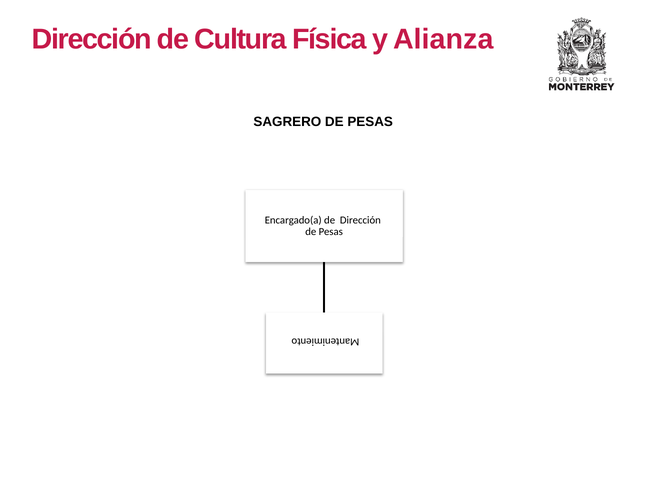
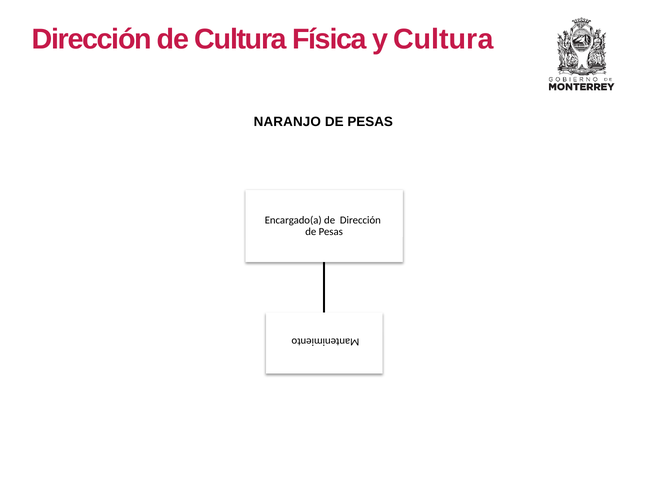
y Alianza: Alianza -> Cultura (443, 39)
SAGRERO: SAGRERO -> NARANJO (287, 122)
